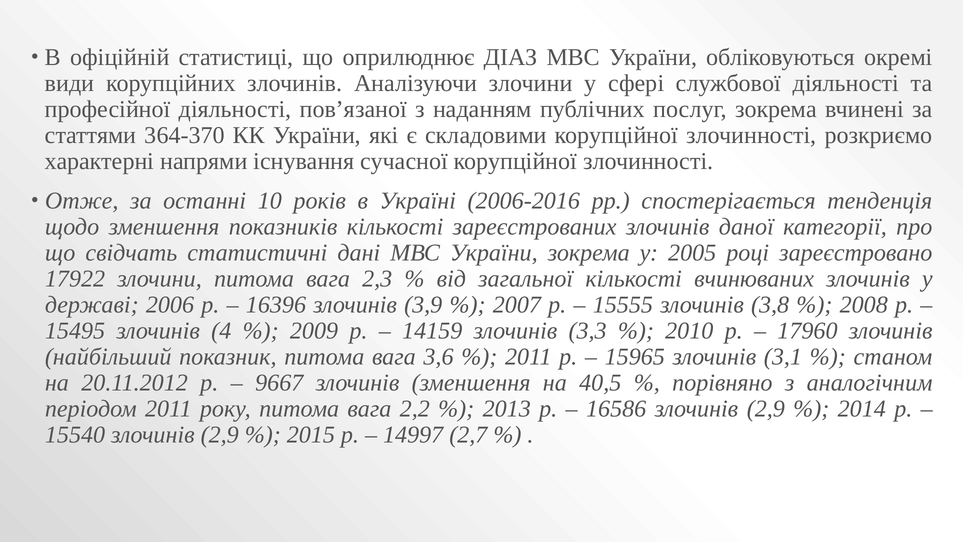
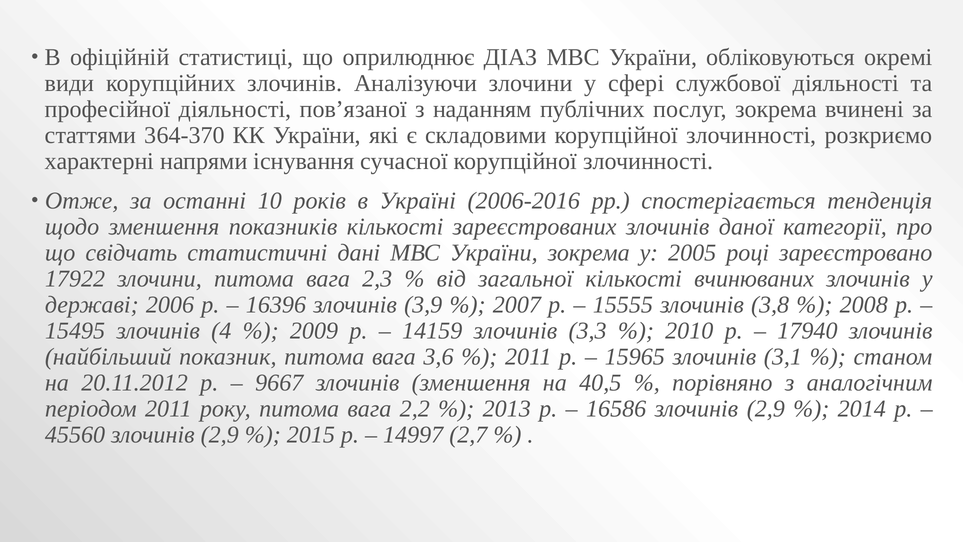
17960: 17960 -> 17940 (807, 331)
15540: 15540 -> 45560 (75, 434)
